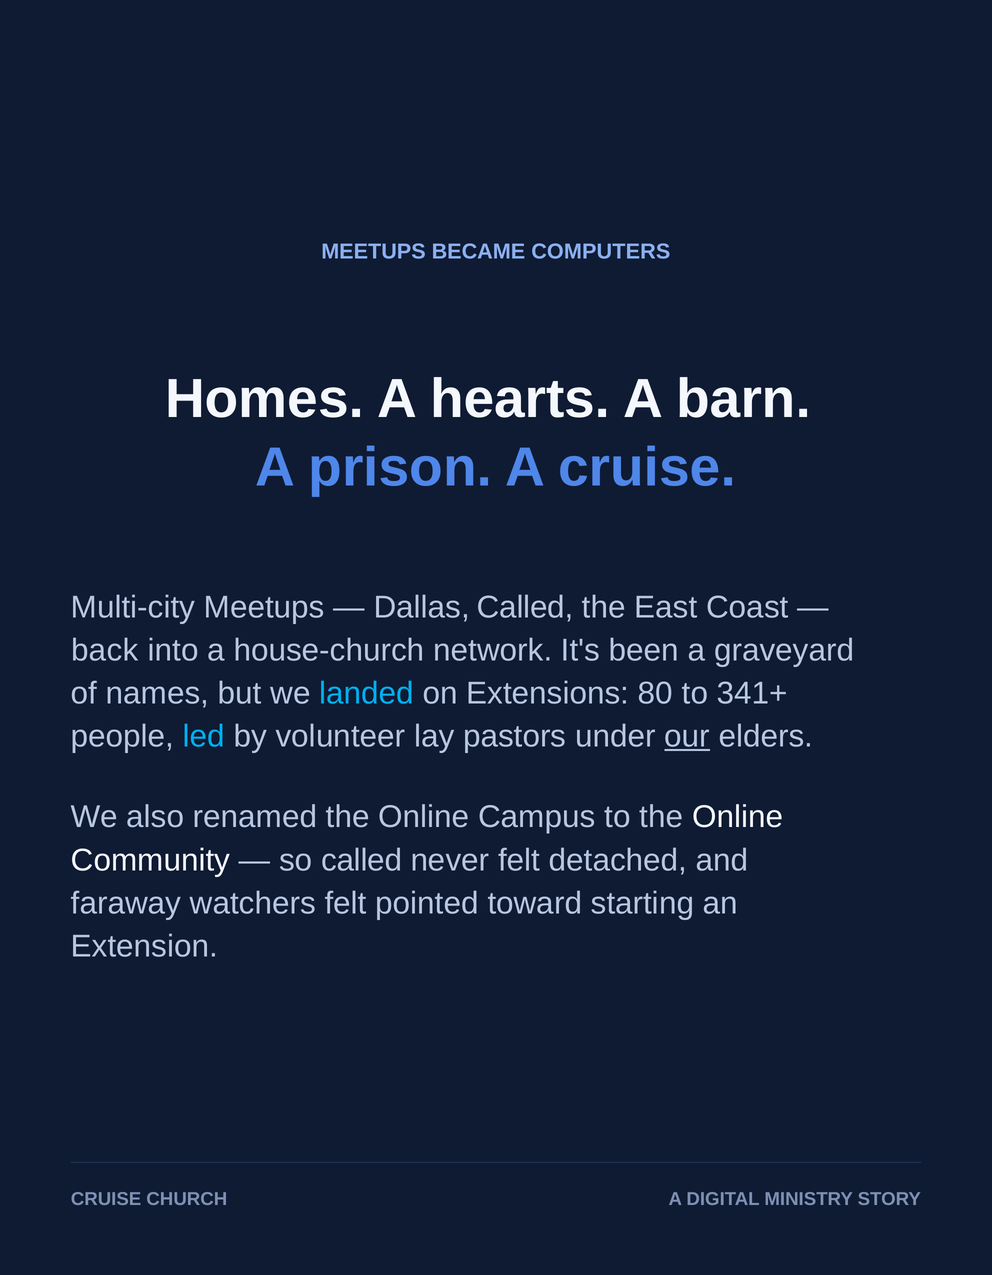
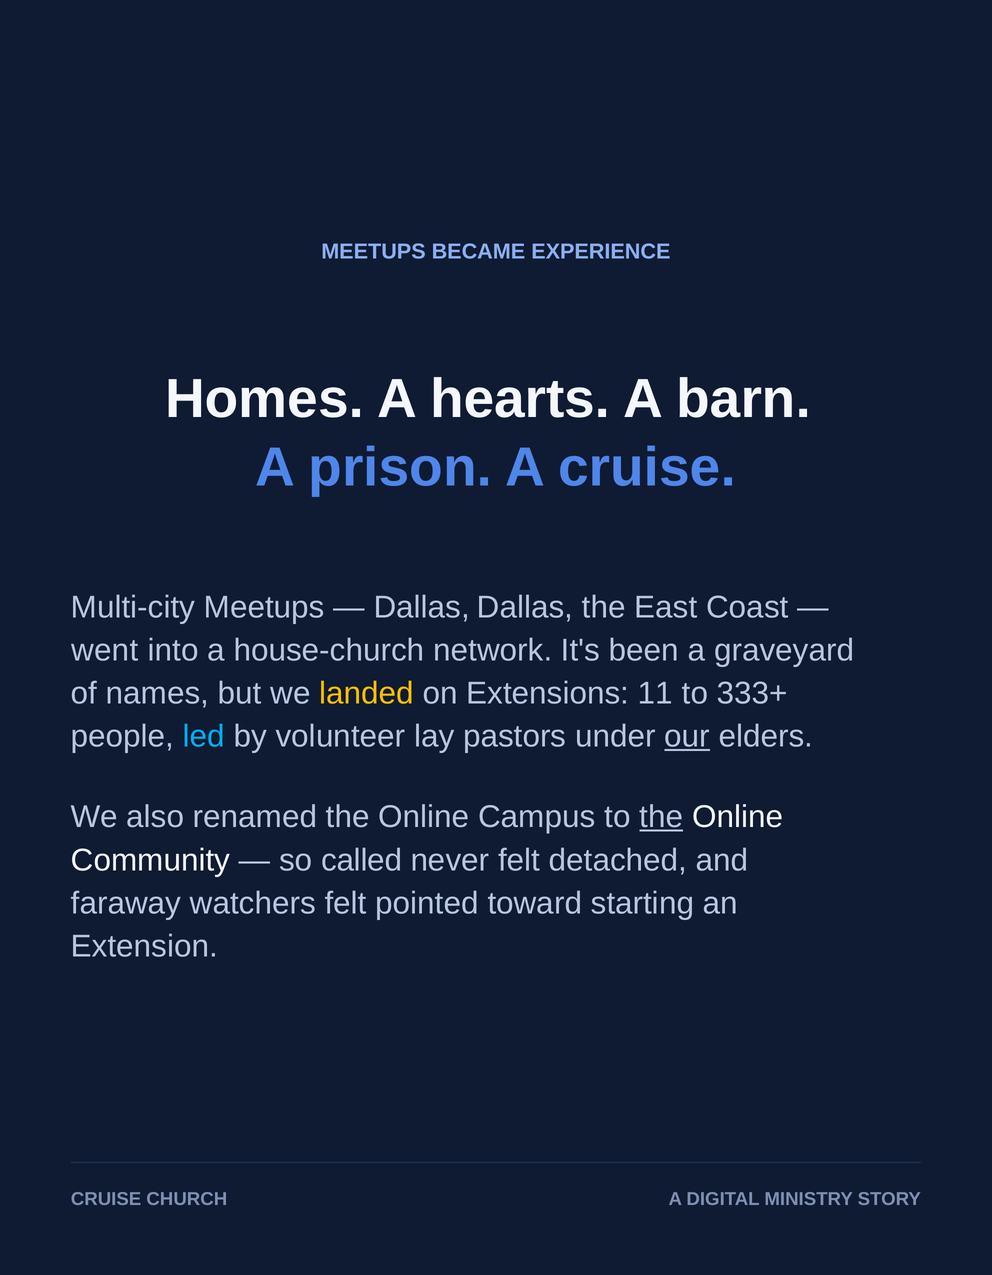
COMPUTERS: COMPUTERS -> EXPERIENCE (601, 252)
Dallas Called: Called -> Dallas (525, 607)
back: back -> went (105, 650)
landed colour: light blue -> yellow (367, 694)
80: 80 -> 11 (655, 694)
341+: 341+ -> 333+ (752, 694)
the underline: none -> present (661, 817)
